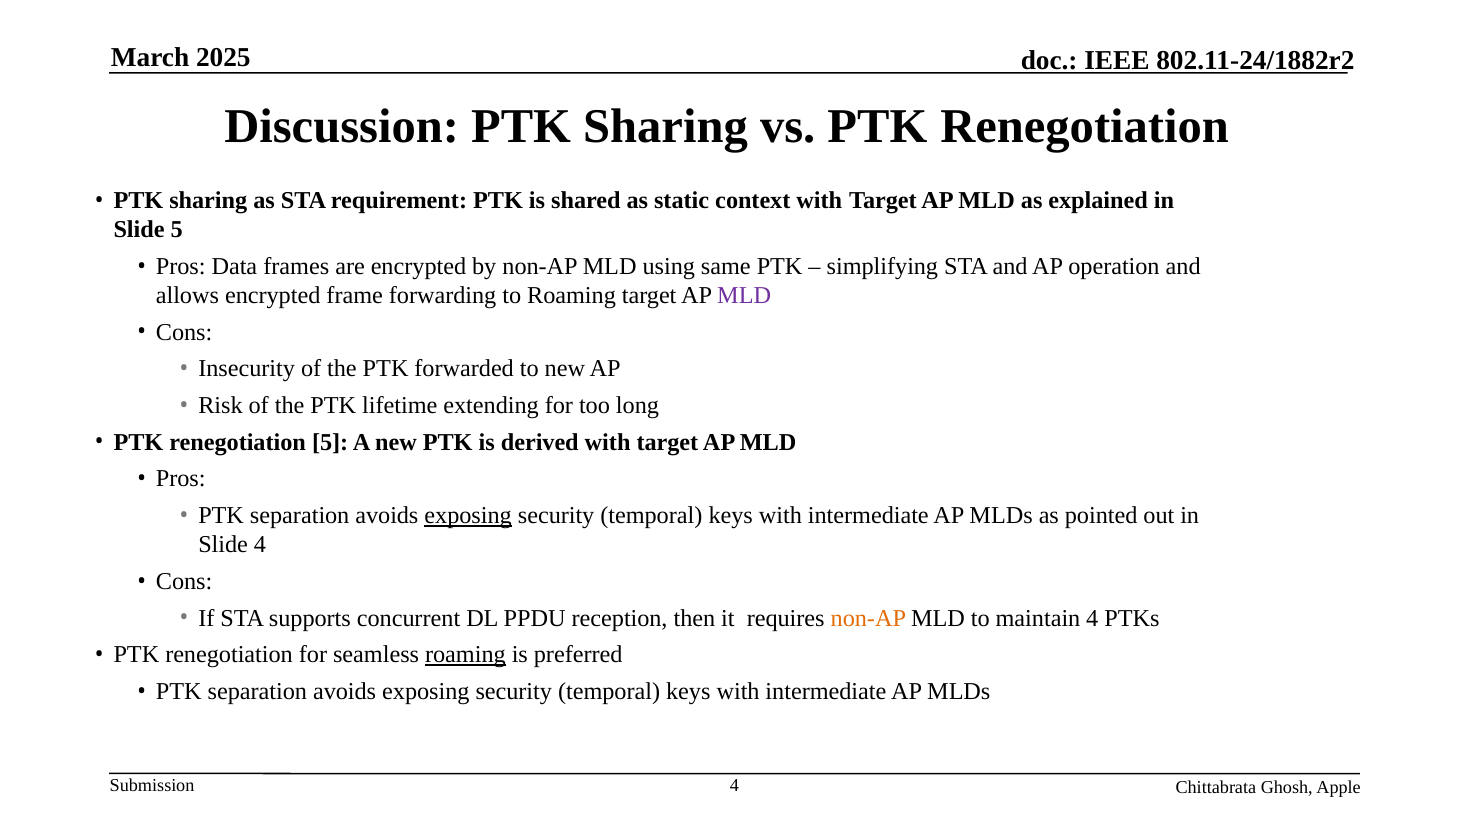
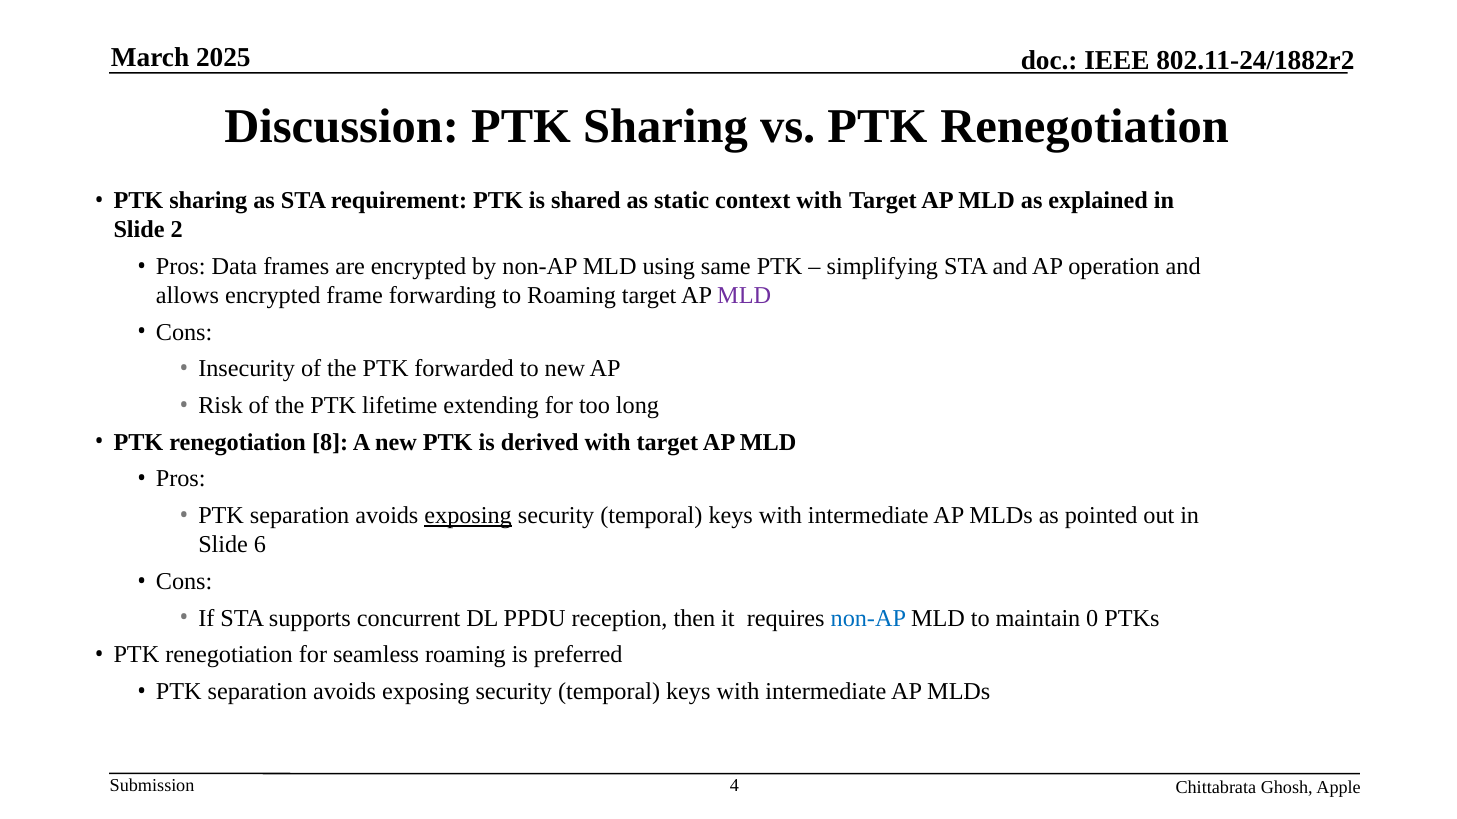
Slide 5: 5 -> 2 (177, 230)
renegotiation 5: 5 -> 8 (330, 443)
Slide 4: 4 -> 6 (260, 545)
non-AP colour: orange -> blue (868, 619)
maintain 4: 4 -> 0 (1092, 619)
roaming underline: present -> none (465, 655)
